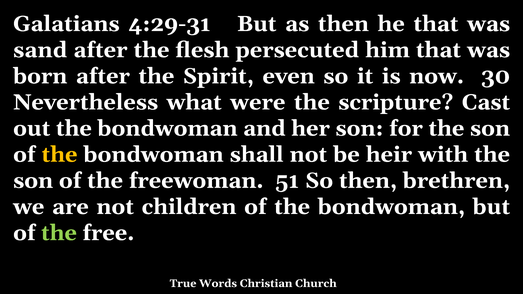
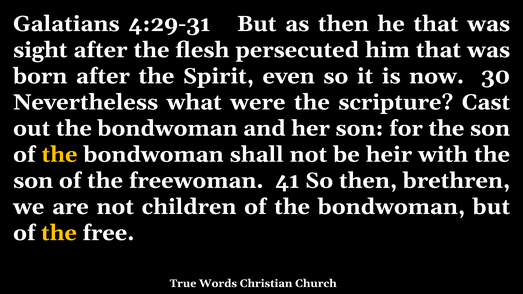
sand: sand -> sight (40, 50)
51: 51 -> 41 (287, 181)
the colour: light green -> yellow (59, 233)
